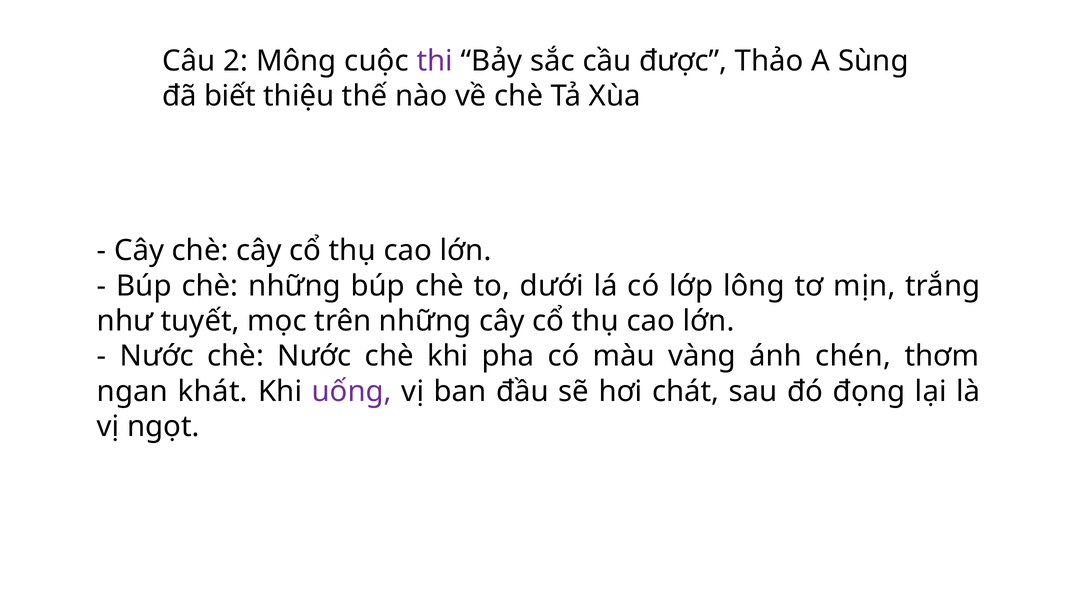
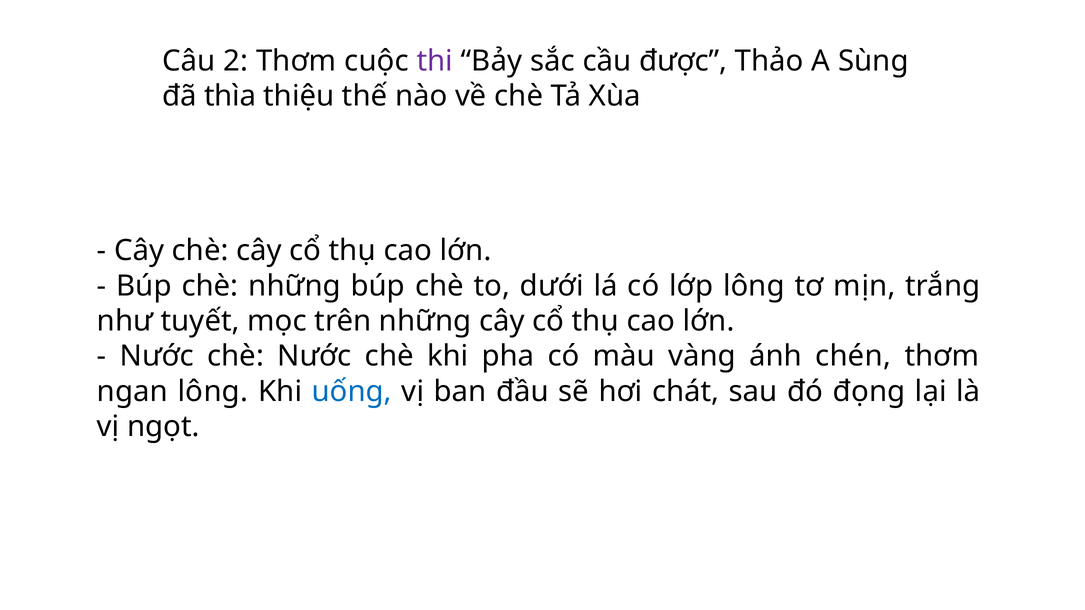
2 Mông: Mông -> Thơm (296, 61)
biết: biết -> thìa (230, 96)
ngan khát: khát -> lông (213, 392)
uống colour: purple -> blue (352, 392)
